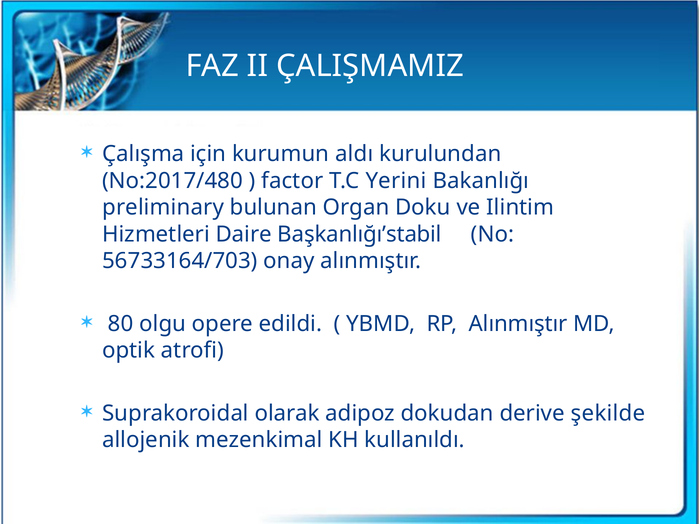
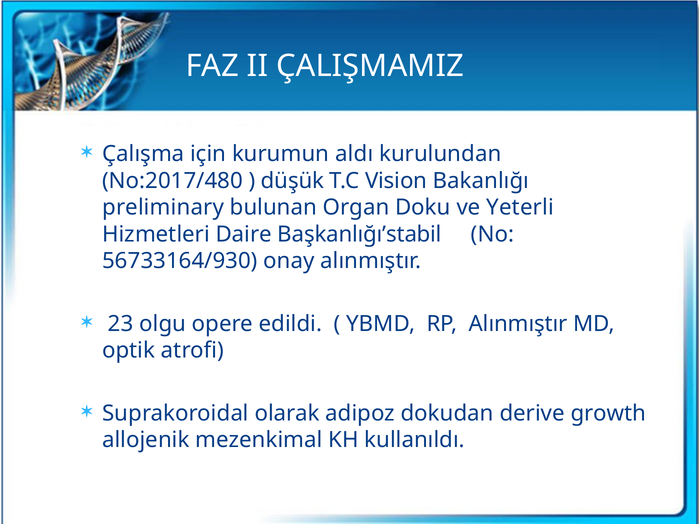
factor: factor -> düşük (292, 181)
Yerini: Yerini -> Vision (396, 181)
Ilintim: Ilintim -> Yeterli (520, 208)
56733164/703: 56733164/703 -> 56733164/930 (180, 261)
80: 80 -> 23 (121, 324)
şekilde: şekilde -> growth (608, 414)
